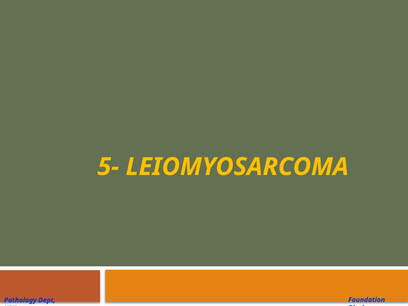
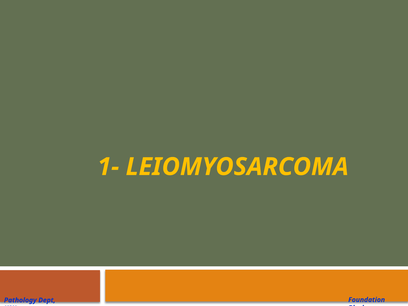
5-: 5- -> 1- (108, 167)
